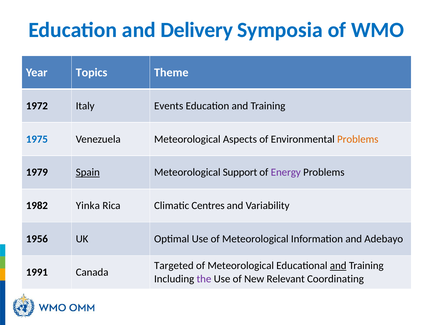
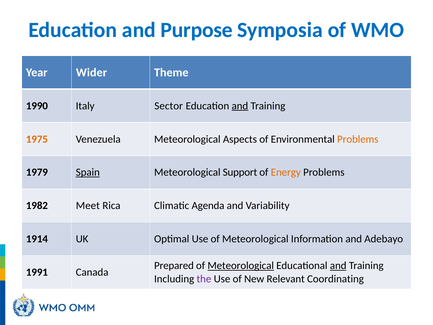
Delivery: Delivery -> Purpose (197, 30)
Topics: Topics -> Wider (92, 72)
1972: 1972 -> 1990 (37, 106)
Events: Events -> Sector (169, 106)
and underline: none -> present (240, 106)
1975 colour: blue -> orange (37, 139)
Energy colour: purple -> orange (286, 172)
Yinka: Yinka -> Meet (88, 206)
Centres: Centres -> Agenda (208, 206)
1956: 1956 -> 1914 (37, 239)
Targeted: Targeted -> Prepared (174, 266)
Meteorological underline: none -> present (241, 266)
